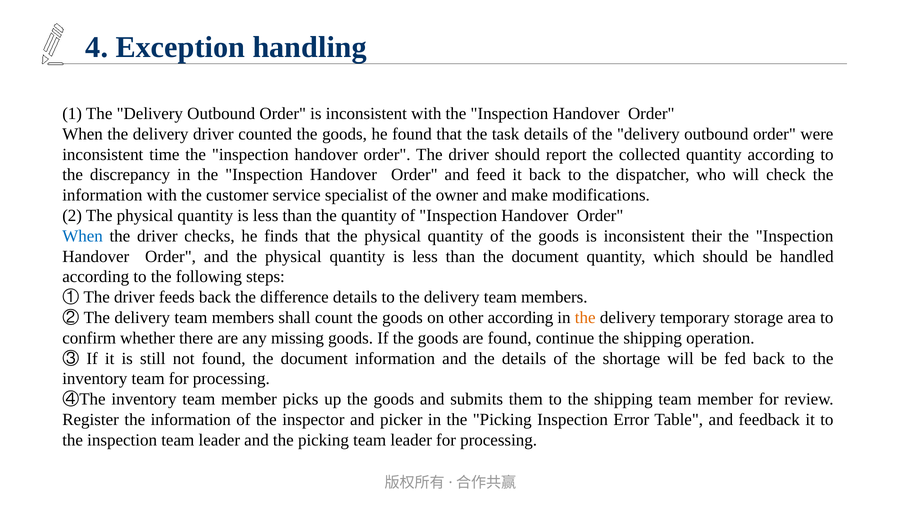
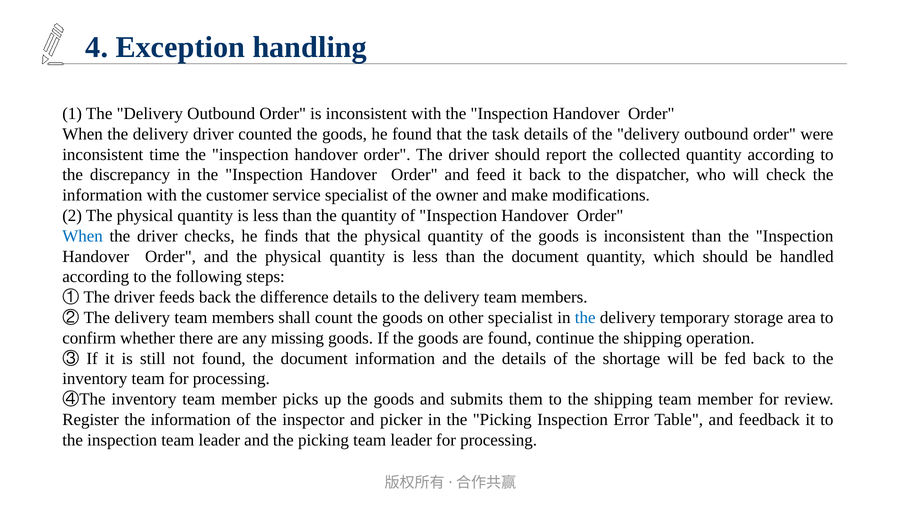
inconsistent their: their -> than (706, 236)
other according: according -> specialist (520, 318)
the colour: orange -> blue (585, 318)
